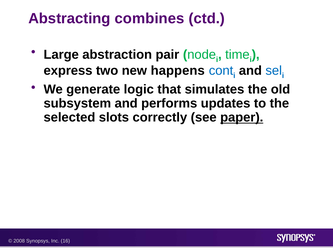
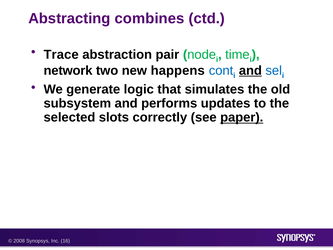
Large: Large -> Trace (61, 55)
express: express -> network (68, 70)
and underline: none -> present (250, 70)
